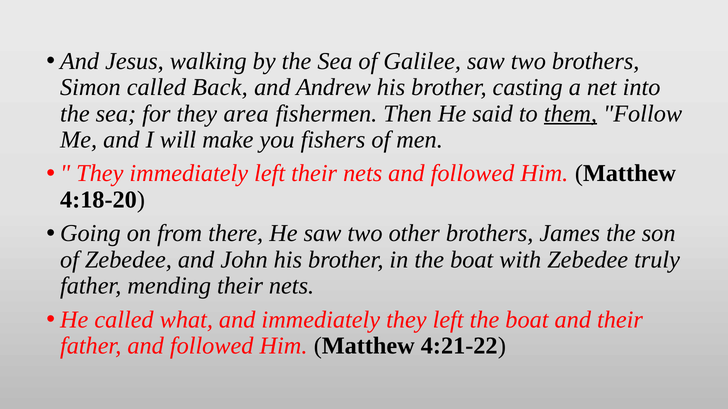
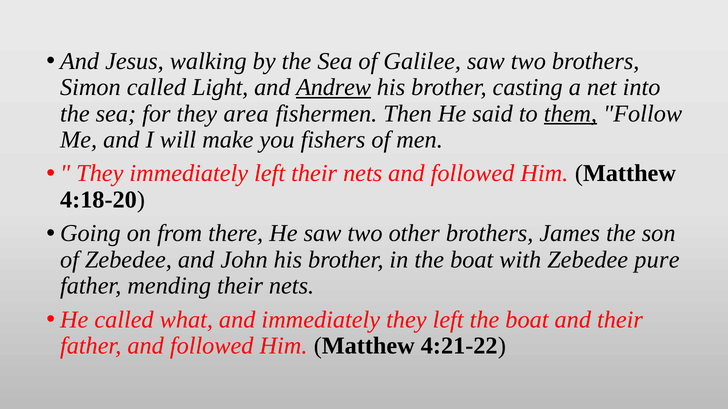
Back: Back -> Light (220, 87)
Andrew underline: none -> present (334, 87)
truly: truly -> pure (657, 260)
